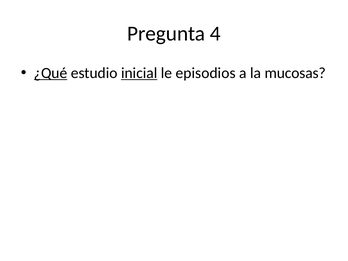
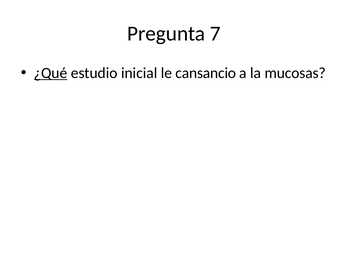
4: 4 -> 7 (215, 34)
inicial underline: present -> none (139, 73)
episodios: episodios -> cansancio (206, 73)
